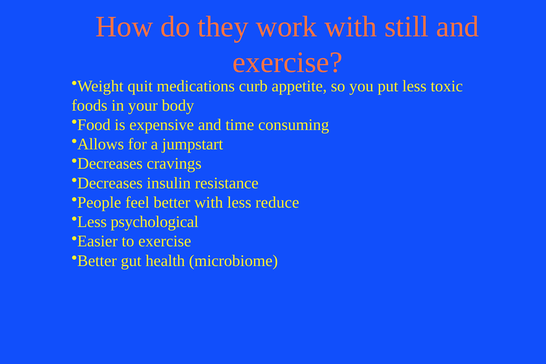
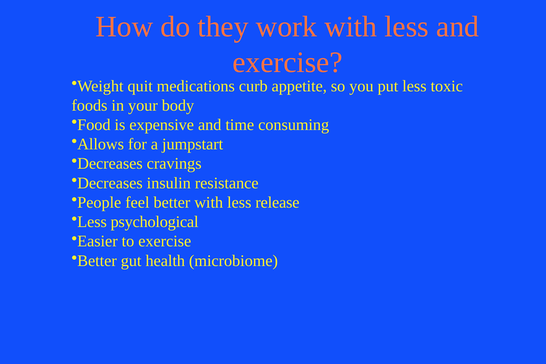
work with still: still -> less (407, 27)
reduce: reduce -> release (277, 202)
